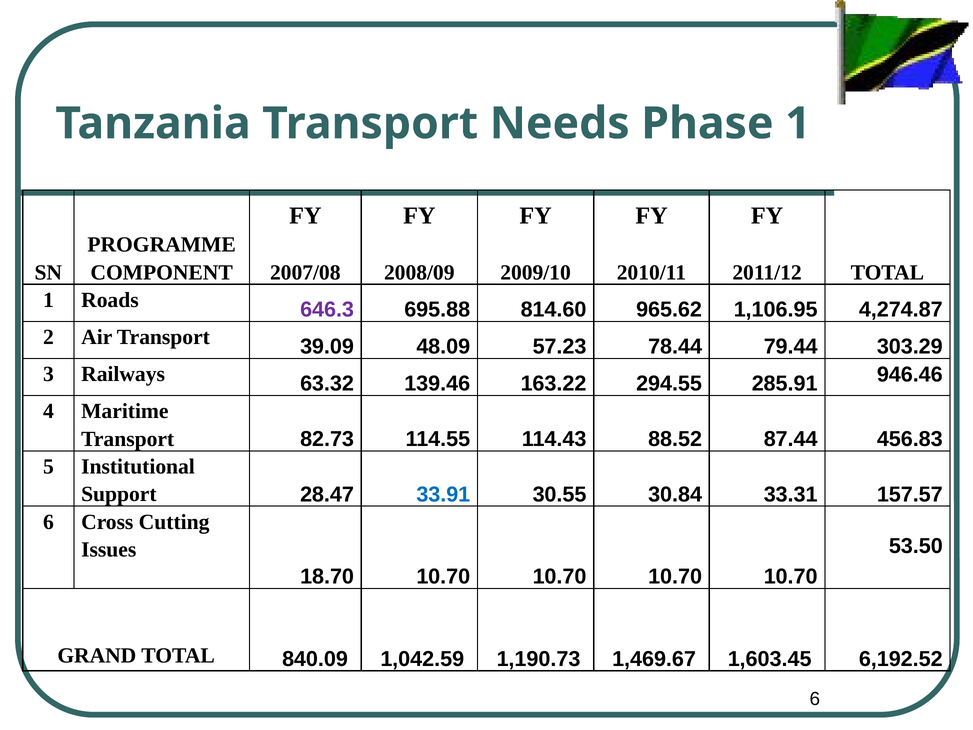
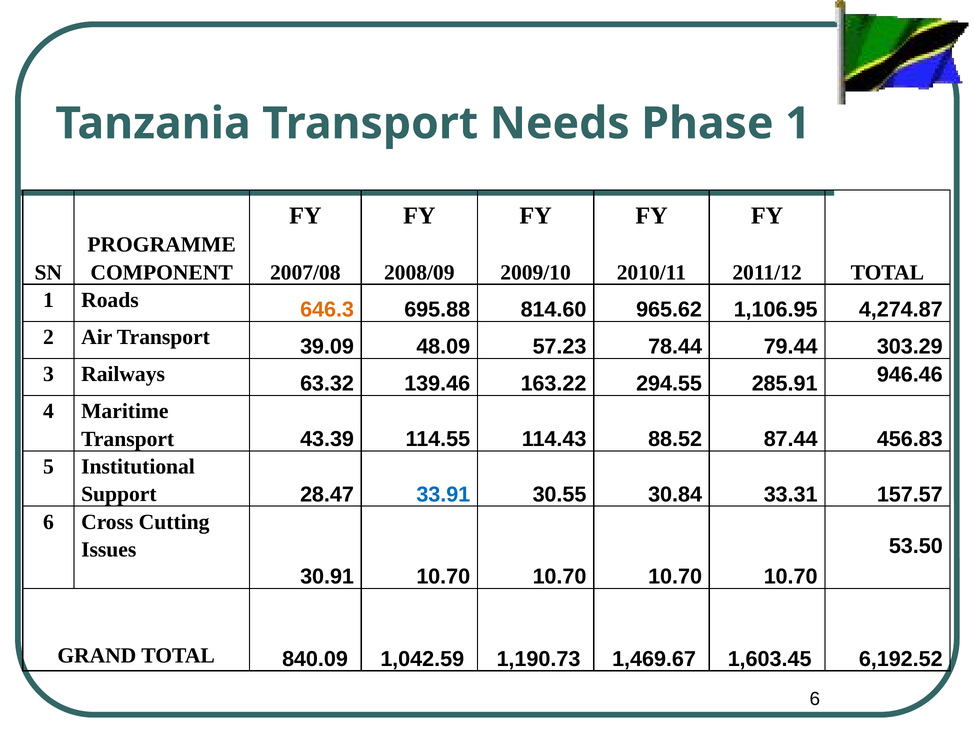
646.3 colour: purple -> orange (327, 310)
82.73: 82.73 -> 43.39 (327, 439)
18.70: 18.70 -> 30.91 (327, 576)
